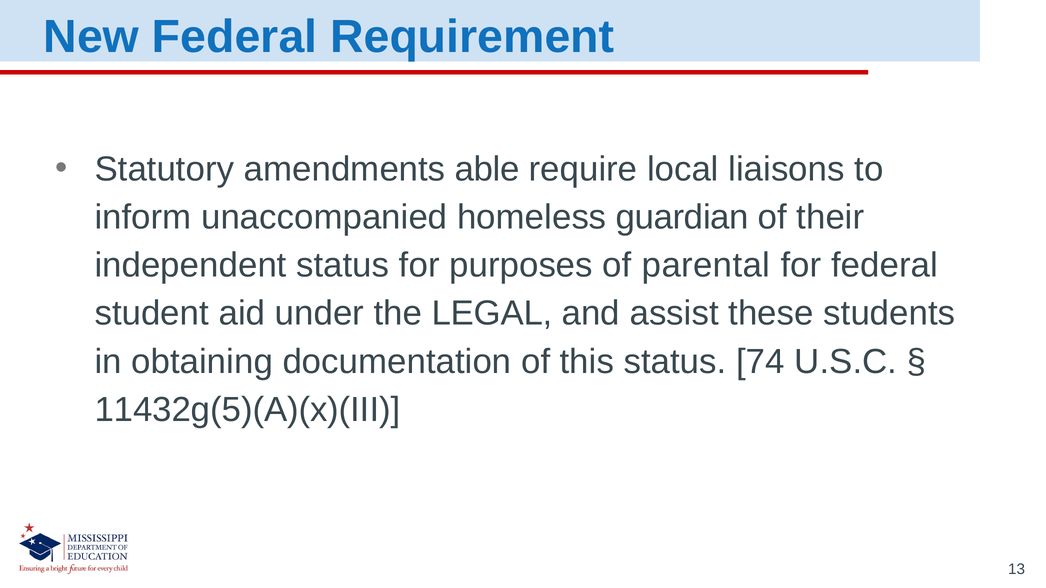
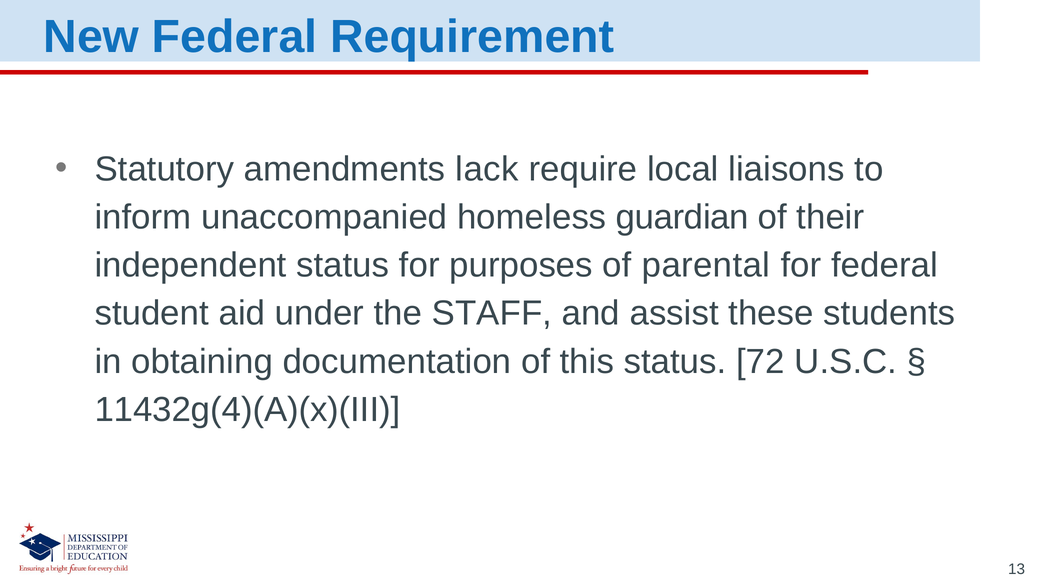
able: able -> lack (487, 169)
LEGAL: LEGAL -> STAFF (492, 314)
74: 74 -> 72 (760, 362)
11432g(5)(A)(x)(III: 11432g(5)(A)(x)(III -> 11432g(4)(A)(x)(III (247, 410)
